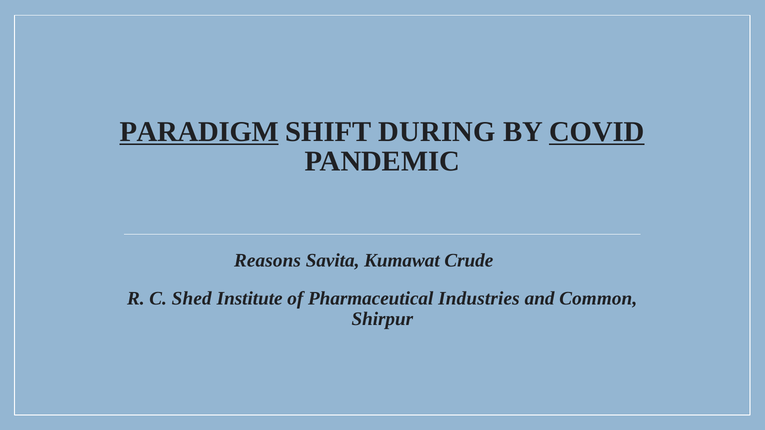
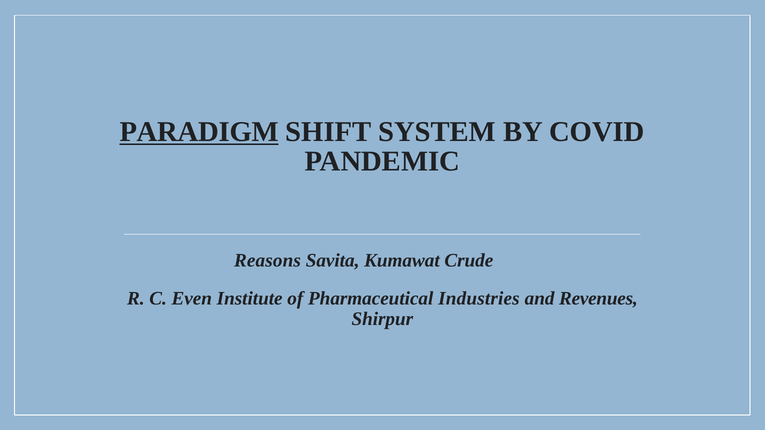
DURING: DURING -> SYSTEM (437, 132)
COVID underline: present -> none (597, 132)
Shed: Shed -> Even (192, 299)
Common: Common -> Revenues (598, 299)
